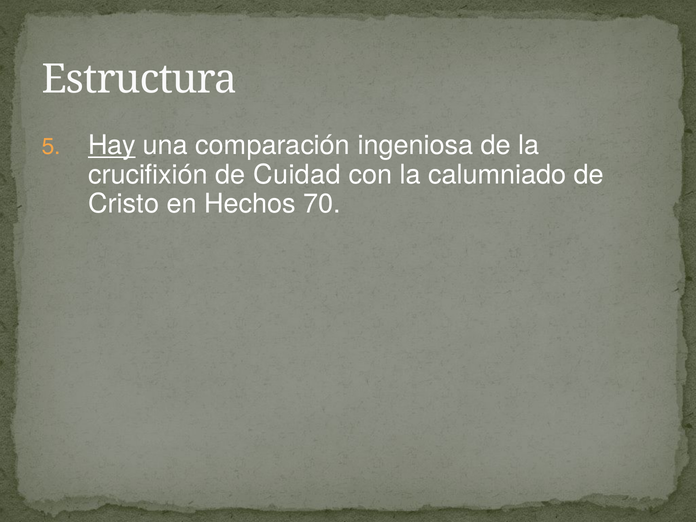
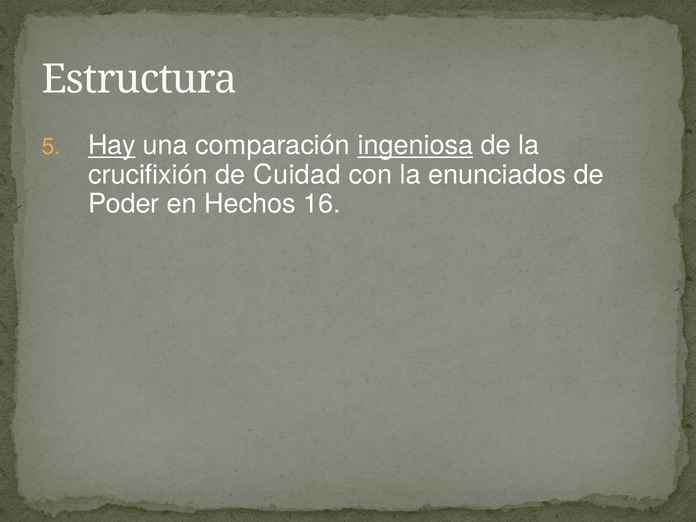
ingeniosa underline: none -> present (415, 146)
calumniado: calumniado -> enunciados (497, 175)
Cristo: Cristo -> Poder (124, 204)
70: 70 -> 16 (322, 204)
